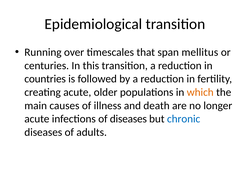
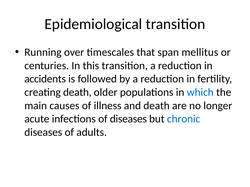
countries: countries -> accidents (45, 79)
creating acute: acute -> death (77, 92)
which colour: orange -> blue (200, 92)
